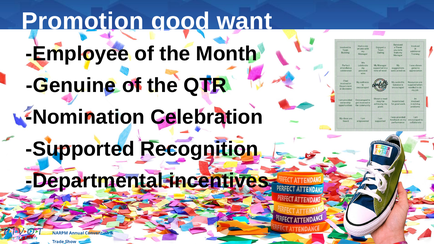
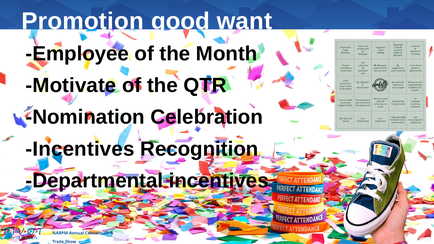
Genuine: Genuine -> Motivate (71, 85)
Supported: Supported -> Incentives (80, 149)
